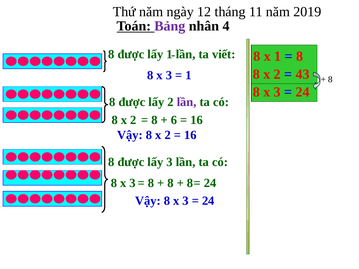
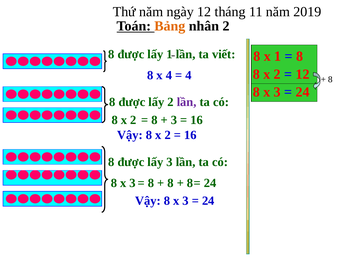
Bảng colour: purple -> orange (170, 26)
nhân 4: 4 -> 2 (226, 26)
43: 43 -> 12 (303, 74)
3: 3 -> 4 (169, 75)
1: 1 -> 4 (188, 75)
6: 6 -> 3 (174, 120)
